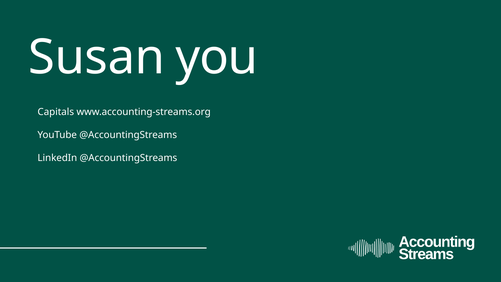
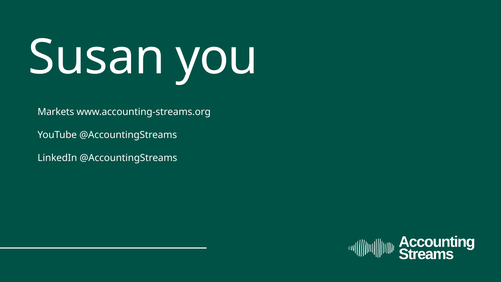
Capitals: Capitals -> Markets (56, 112)
